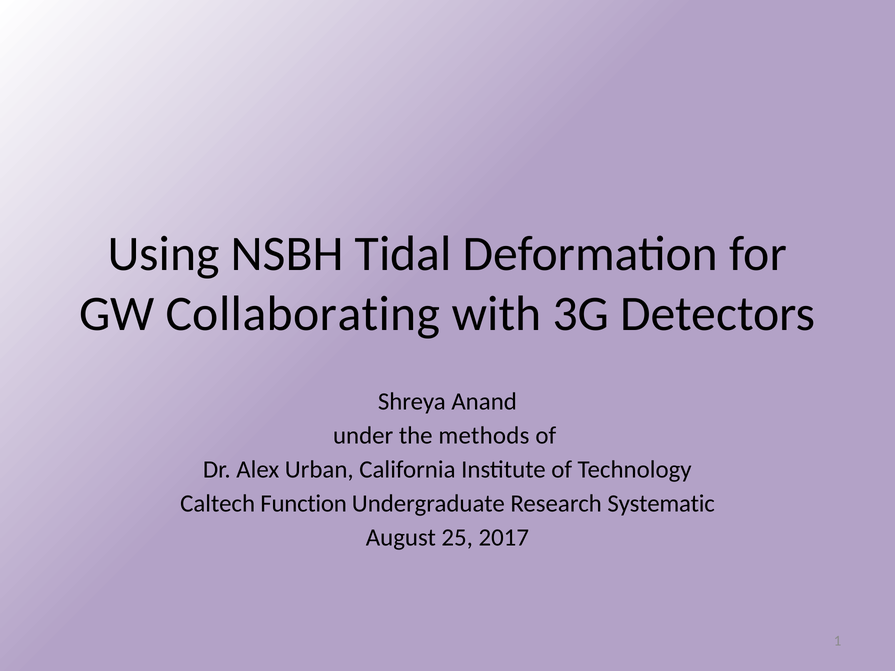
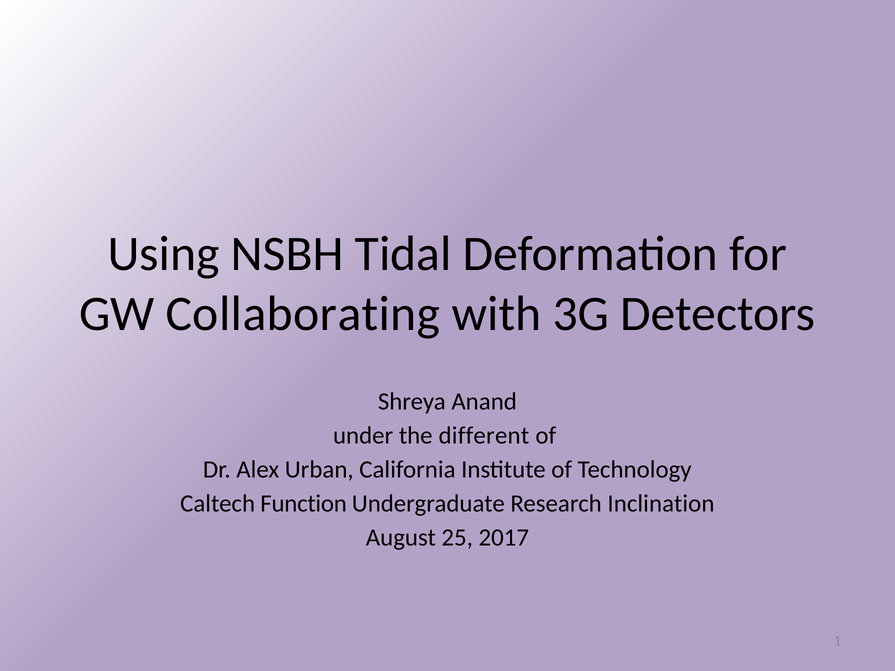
methods: methods -> different (484, 436)
Systematic: Systematic -> Inclination (661, 504)
